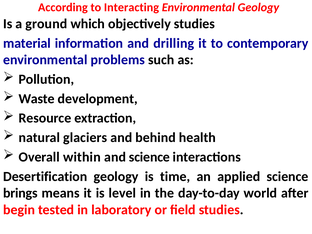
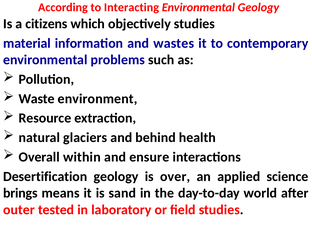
ground: ground -> citizens (46, 24)
drilling: drilling -> wastes (174, 43)
development: development -> environment (98, 99)
and science: science -> ensure (149, 157)
time: time -> over (175, 176)
level: level -> sand (122, 193)
begin: begin -> outer (19, 210)
